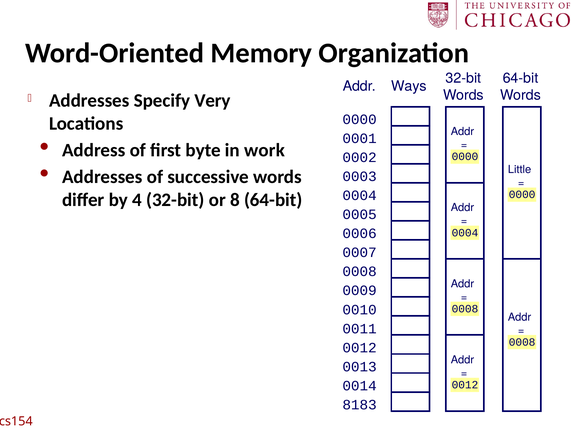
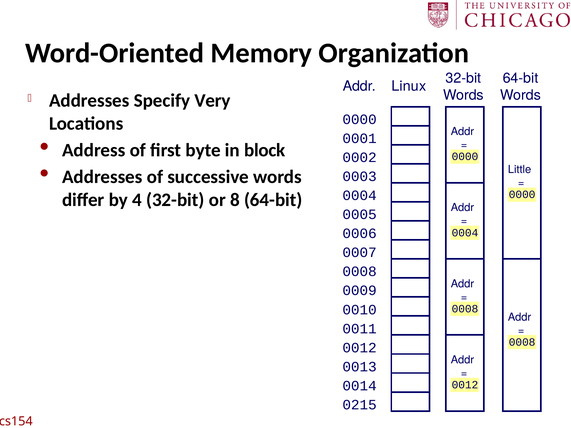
Ways: Ways -> Linux (409, 86)
work: work -> block (265, 150)
8183: 8183 -> 0215 (360, 405)
